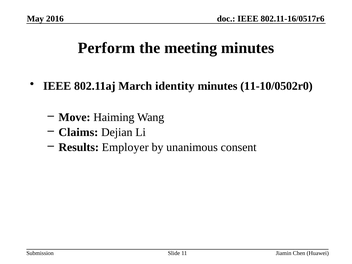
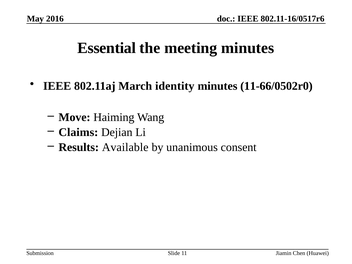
Perform: Perform -> Essential (107, 48)
11-10/0502r0: 11-10/0502r0 -> 11-66/0502r0 (276, 86)
Employer: Employer -> Available (125, 147)
